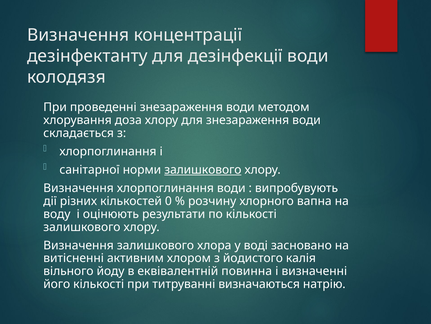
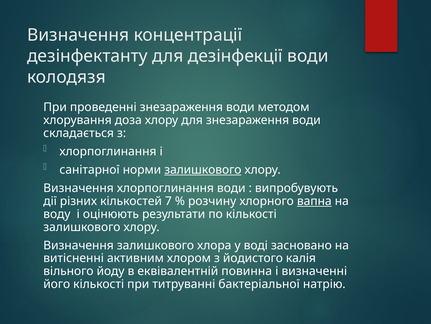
0: 0 -> 7 (168, 201)
вапна underline: none -> present (314, 201)
визначаються: визначаються -> бактеріальної (259, 284)
